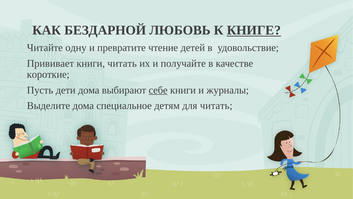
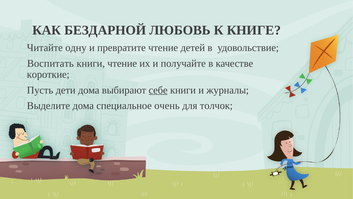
КНИГЕ underline: present -> none (254, 30)
Прививает: Прививает -> Воспитать (50, 63)
книги читать: читать -> чтение (122, 63)
детям: детям -> очень (167, 105)
для читать: читать -> толчок (216, 105)
